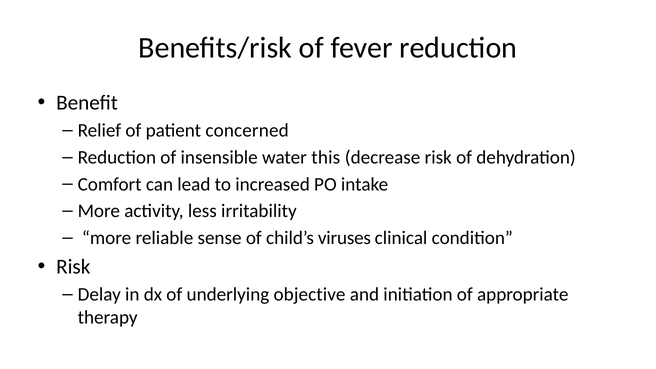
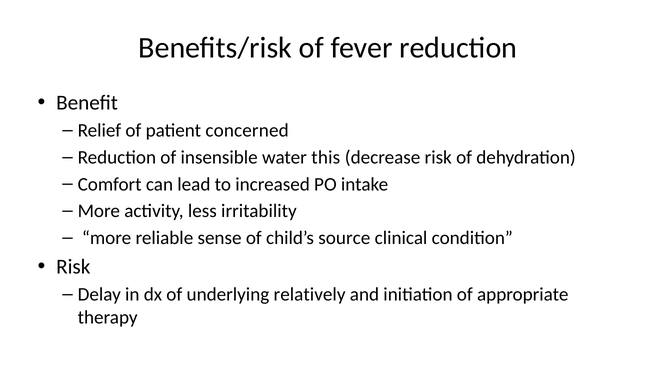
viruses: viruses -> source (344, 238)
objective: objective -> relatively (310, 294)
